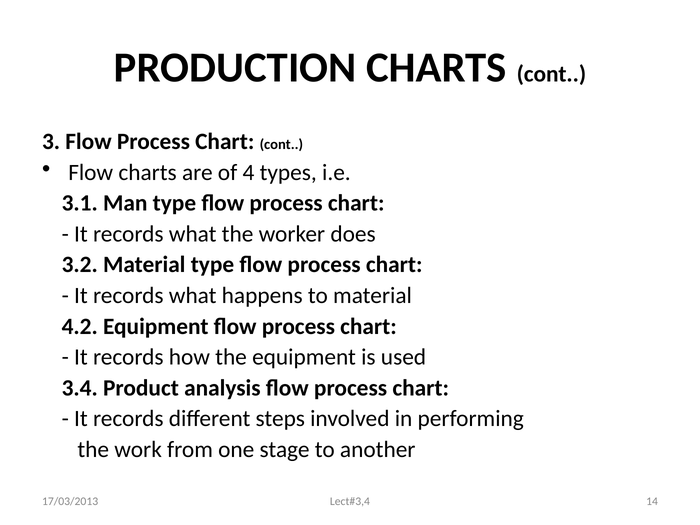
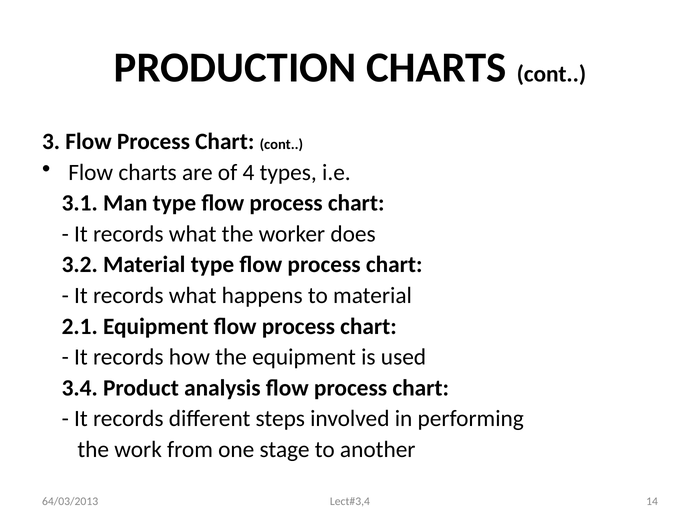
4.2: 4.2 -> 2.1 (80, 326)
17/03/2013: 17/03/2013 -> 64/03/2013 (70, 501)
